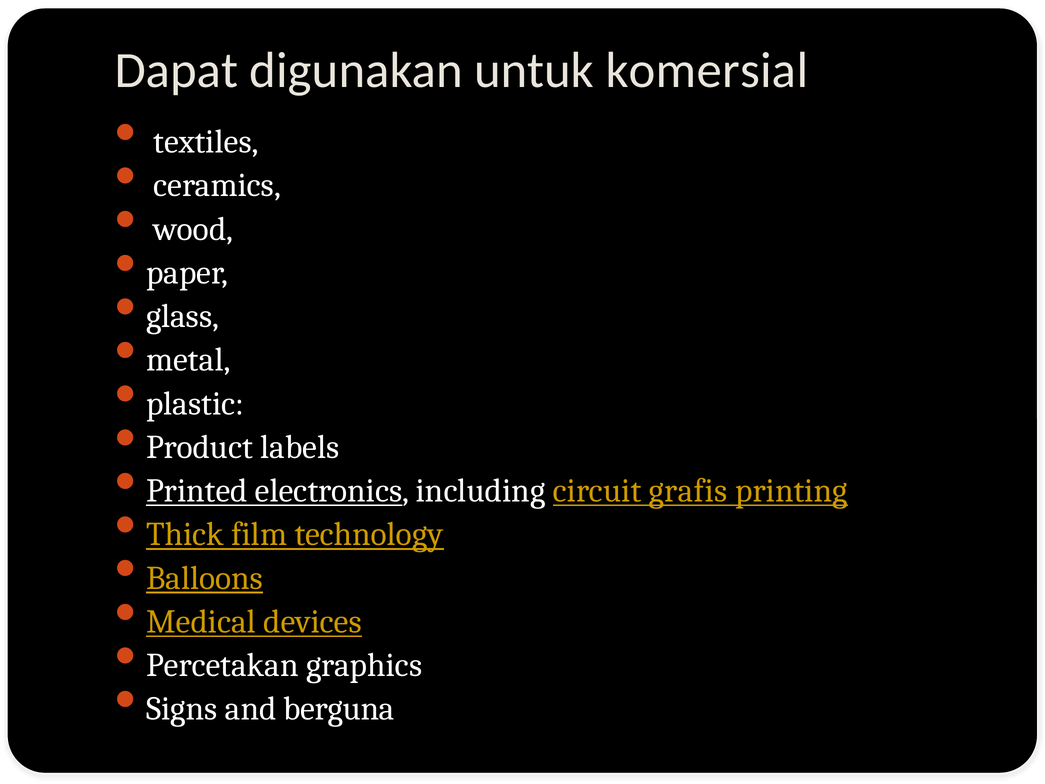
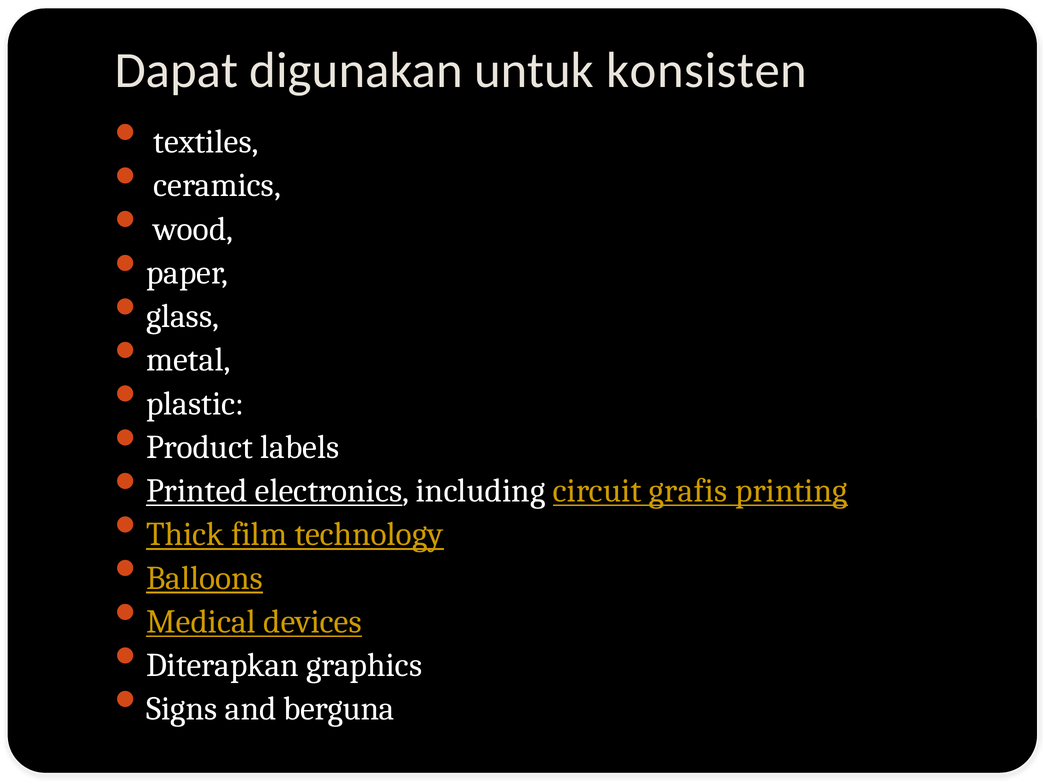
komersial: komersial -> konsisten (707, 71)
Percetakan: Percetakan -> Diterapkan (222, 665)
